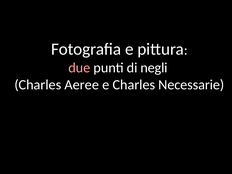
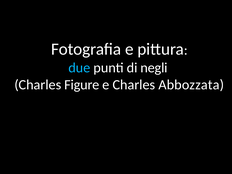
due colour: pink -> light blue (79, 68)
Aeree: Aeree -> Figure (82, 85)
Necessarie: Necessarie -> Abbozzata (191, 85)
